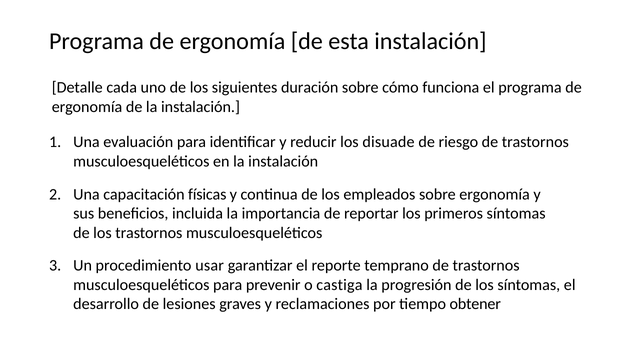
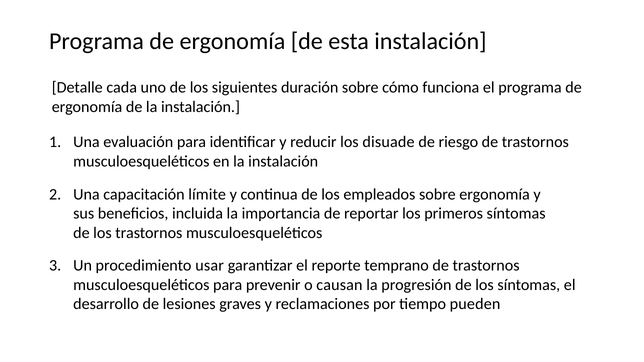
físicas: físicas -> límite (207, 194)
castiga: castiga -> causan (339, 285)
obtener: obtener -> pueden (475, 304)
